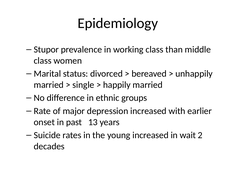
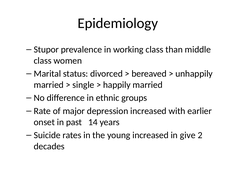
13: 13 -> 14 (93, 122)
wait: wait -> give (188, 135)
